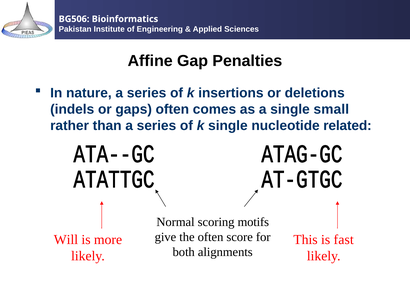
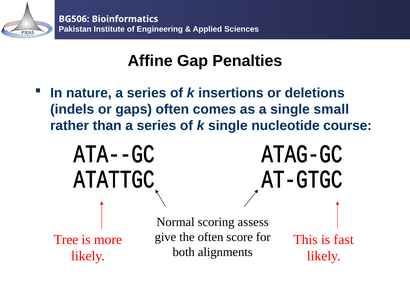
related: related -> course (347, 126)
motifs: motifs -> assess (253, 222)
Will: Will -> Tree (66, 240)
